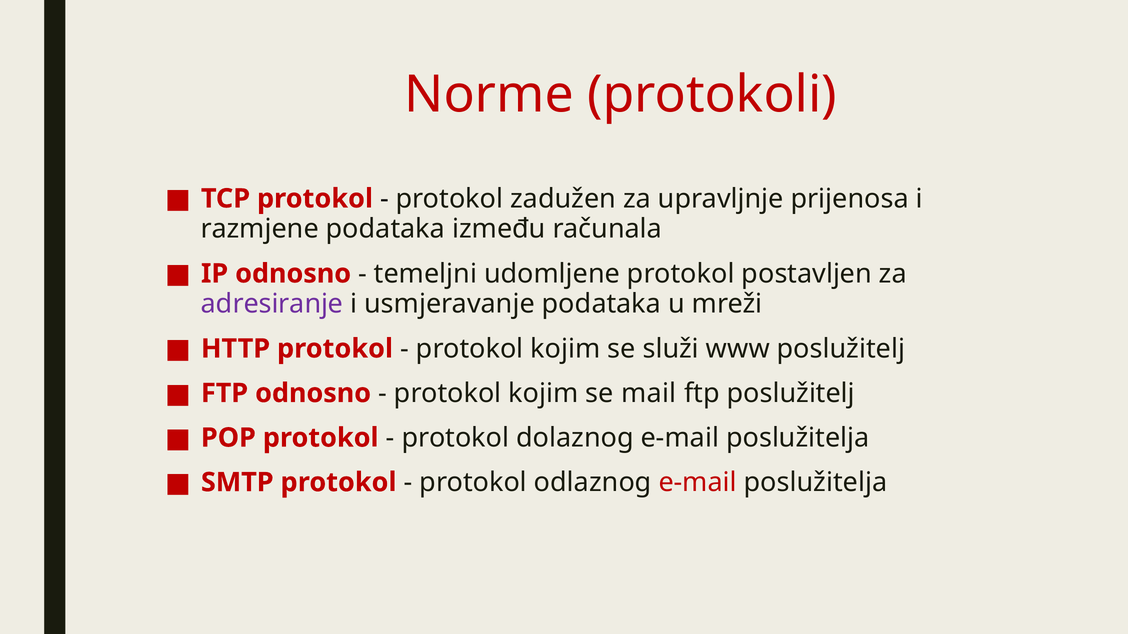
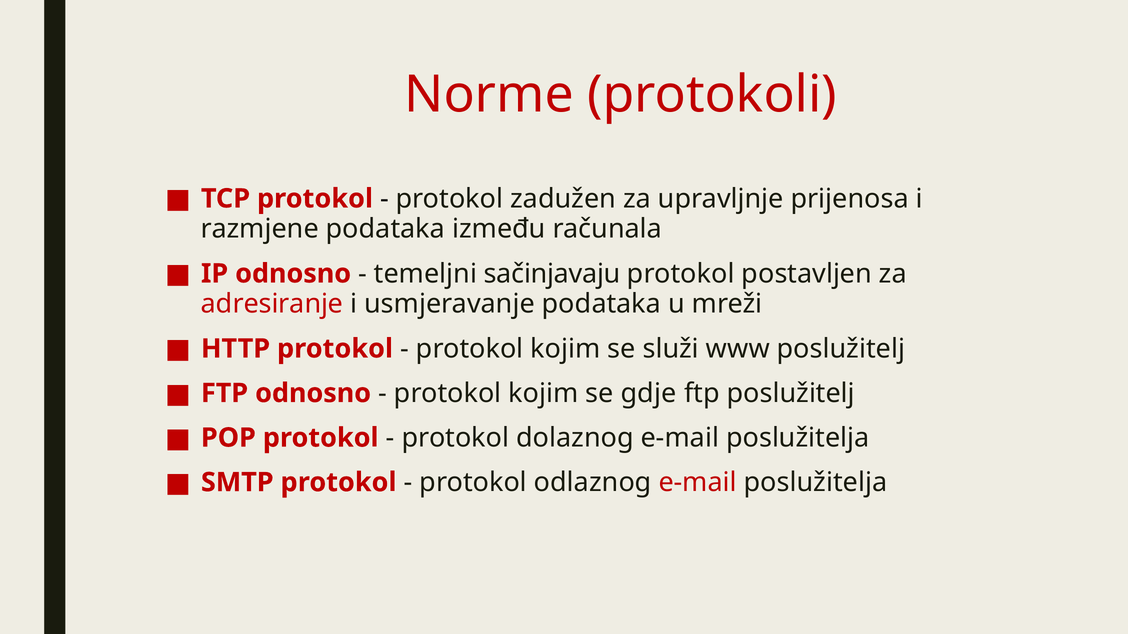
udomljene: udomljene -> sačinjavaju (552, 274)
adresiranje colour: purple -> red (272, 304)
mail: mail -> gdje (649, 393)
